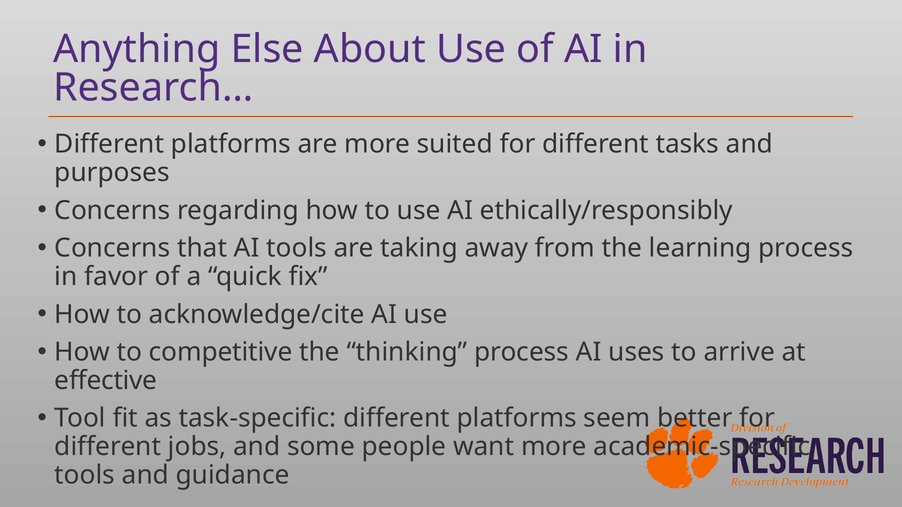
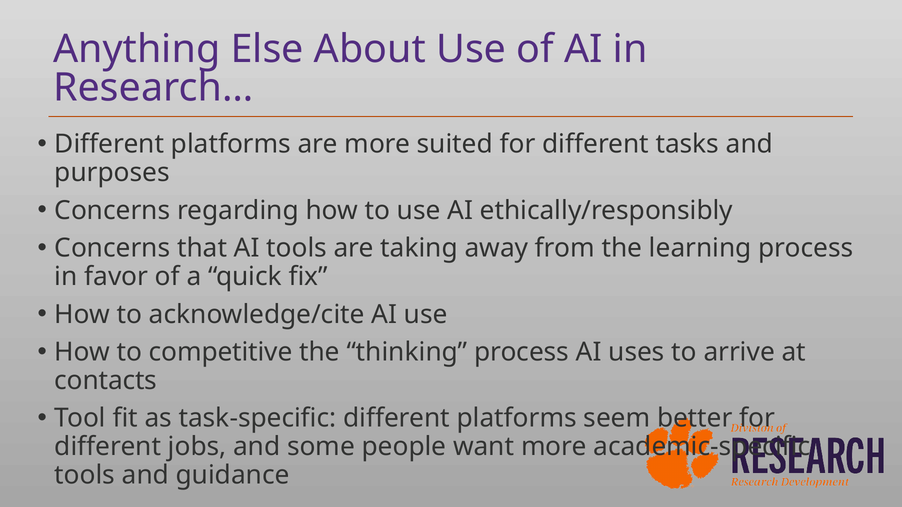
effective: effective -> contacts (106, 381)
